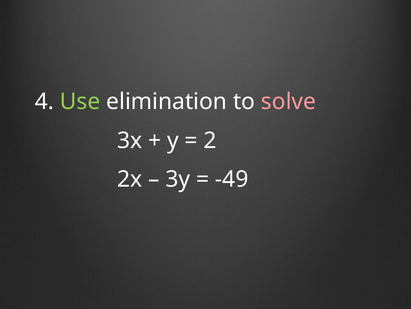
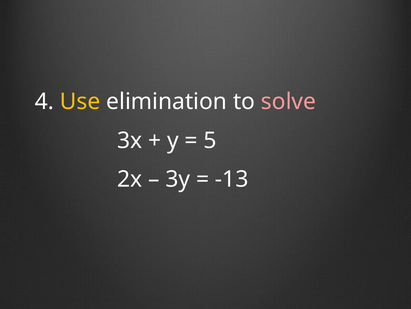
Use colour: light green -> yellow (80, 101)
2: 2 -> 5 (210, 140)
-49: -49 -> -13 (232, 179)
